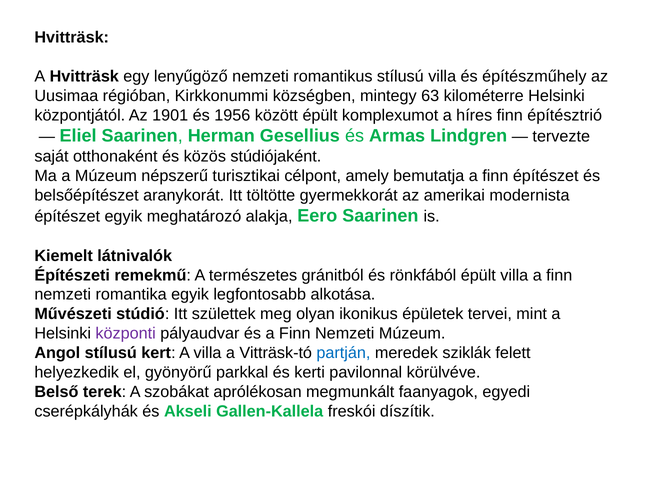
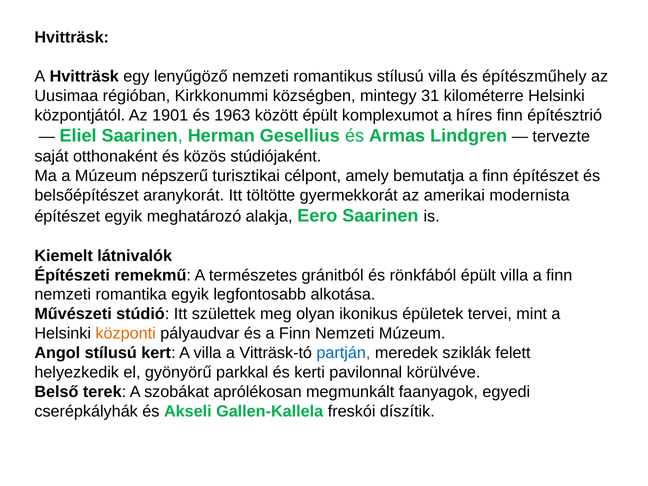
63: 63 -> 31 (430, 96)
1956: 1956 -> 1963 (232, 115)
központi colour: purple -> orange (126, 334)
